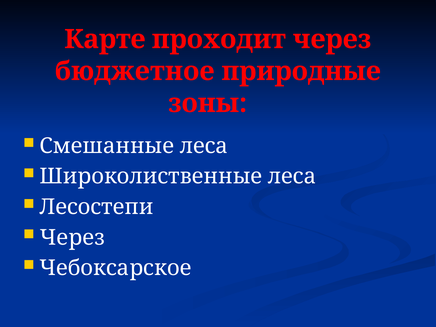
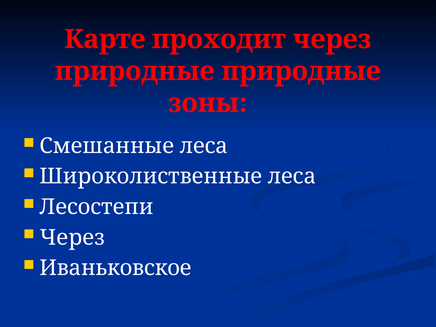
бюджетное: бюджетное -> природные (135, 71)
Чебоксарское: Чебоксарское -> Иваньковское (116, 268)
